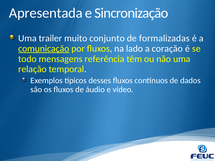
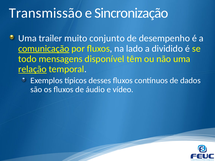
Apresentada: Apresentada -> Transmissão (46, 13)
formalizadas: formalizadas -> desempenho (164, 38)
coração: coração -> dividido (167, 49)
referência: referência -> disponível (104, 59)
relação underline: none -> present (32, 69)
